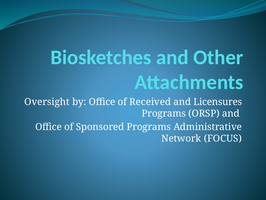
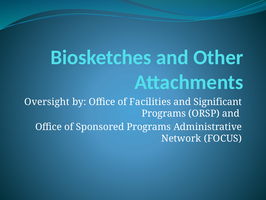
Received: Received -> Facilities (150, 102)
Licensures: Licensures -> Significant (218, 102)
